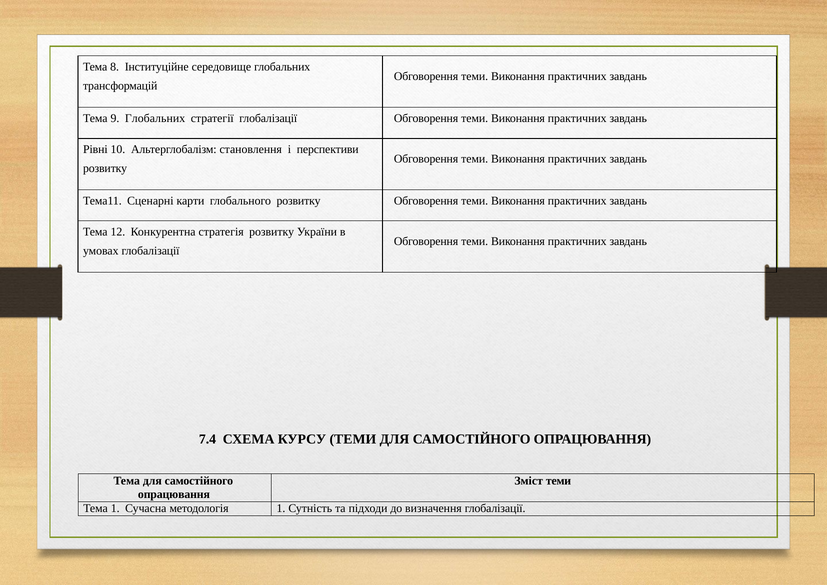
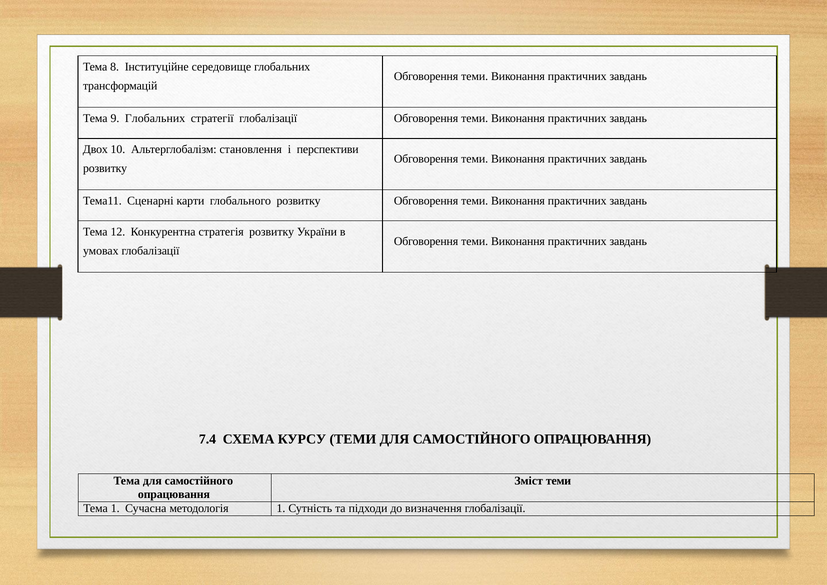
Рівні: Рівні -> Двох (95, 149)
